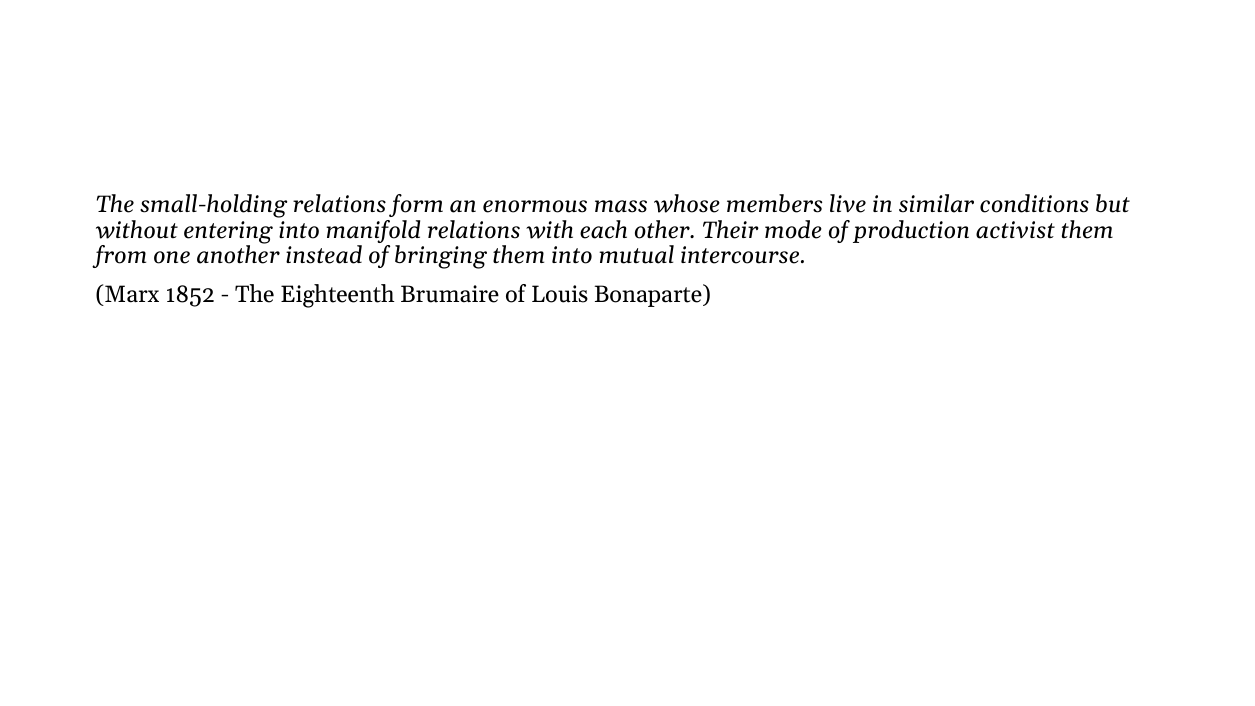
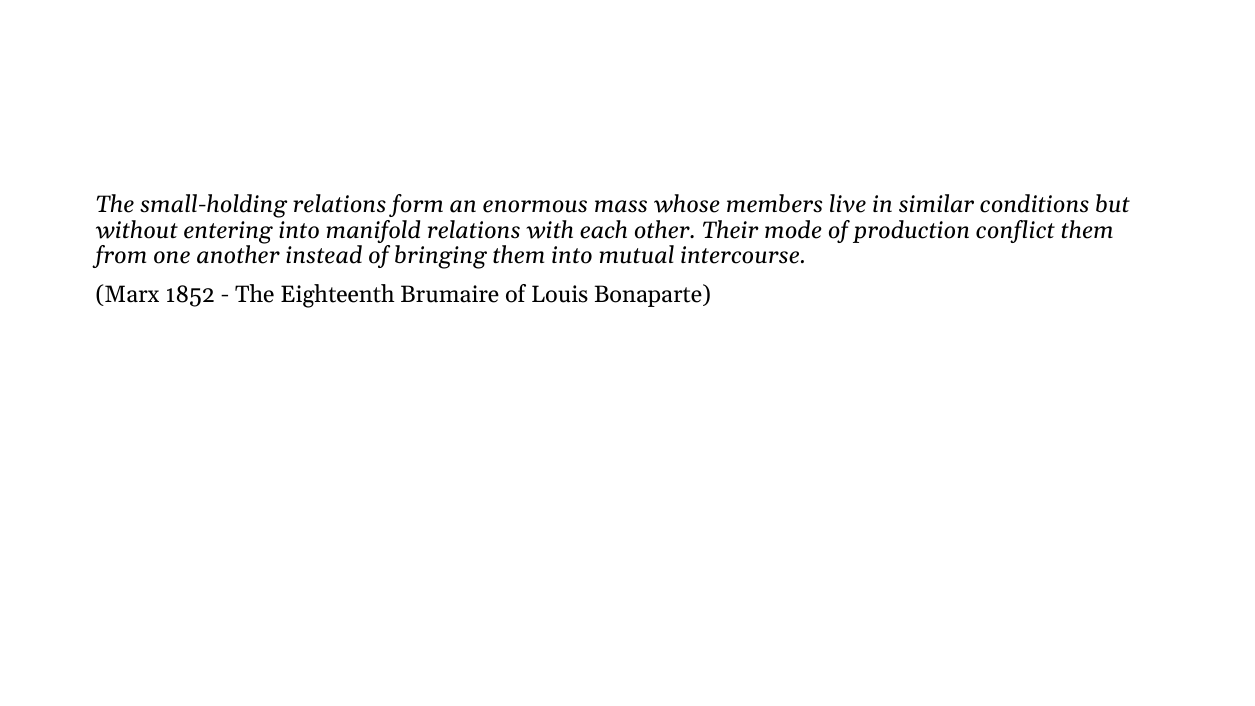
activist: activist -> conflict (1015, 231)
